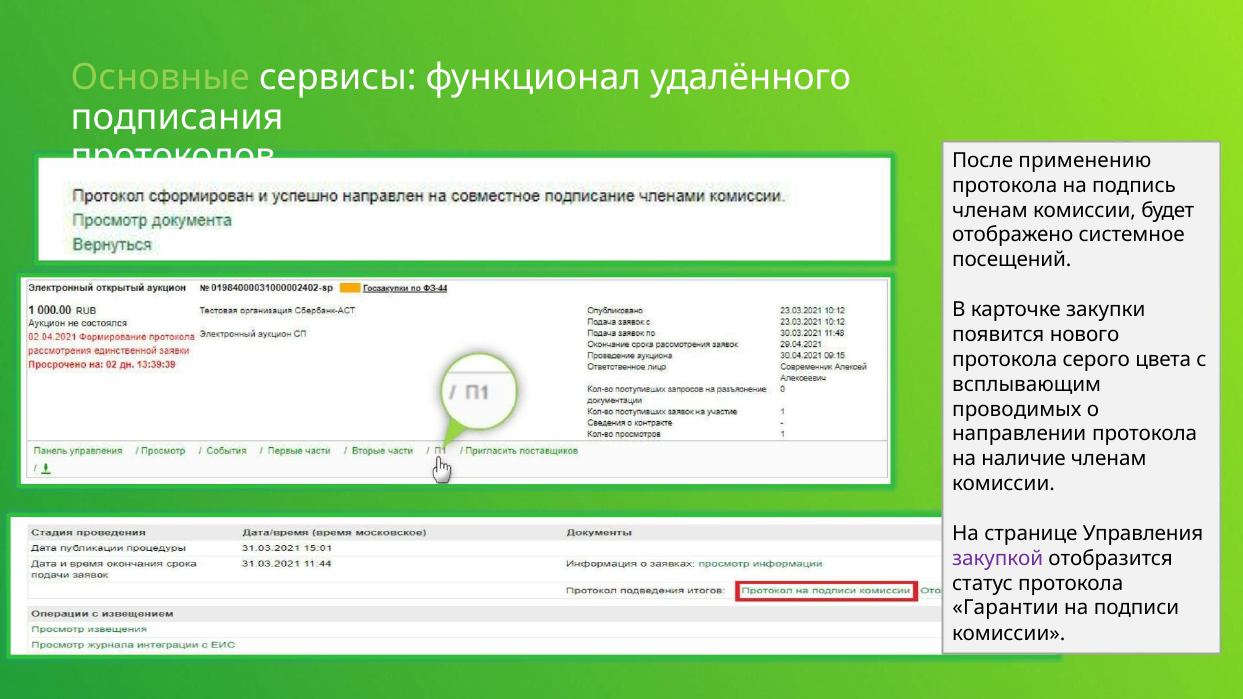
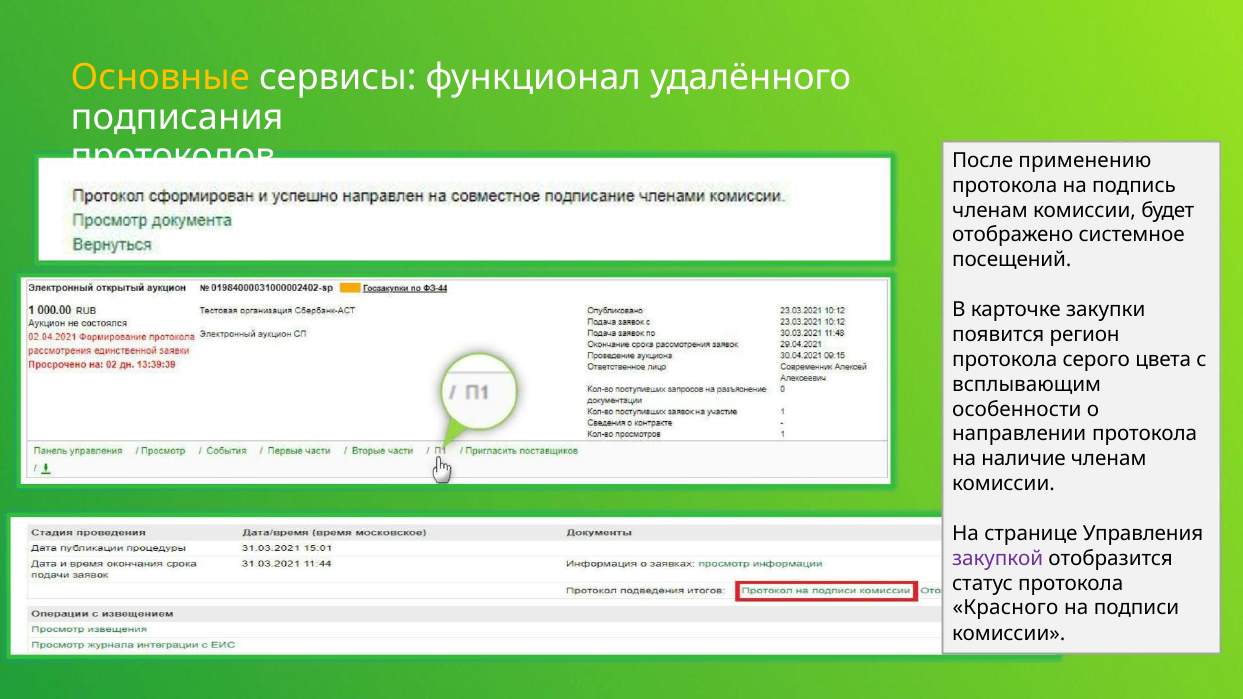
Основные colour: light green -> yellow (160, 77)
нового: нового -> регион (1085, 335)
проводимых: проводимых -> особенности (1017, 409)
Гарантии: Гарантии -> Красного (1005, 608)
